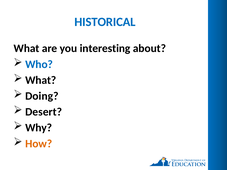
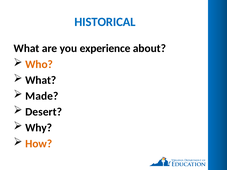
interesting: interesting -> experience (105, 48)
Who colour: blue -> orange (39, 64)
Doing: Doing -> Made (42, 96)
